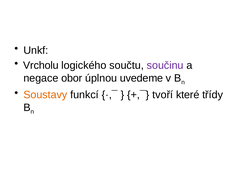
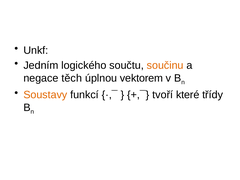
Vrcholu: Vrcholu -> Jedním (41, 65)
součinu colour: purple -> orange (165, 65)
obor: obor -> těch (72, 78)
uvedeme: uvedeme -> vektorem (142, 78)
